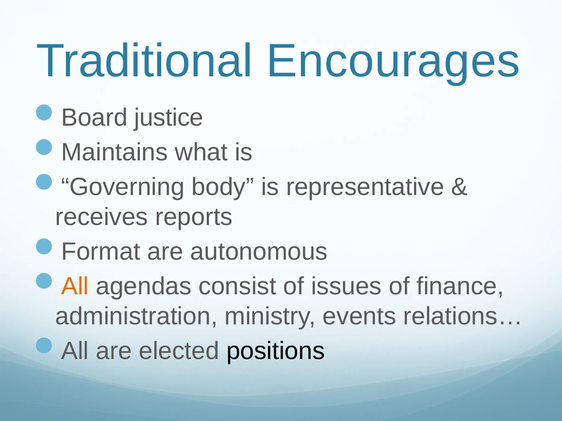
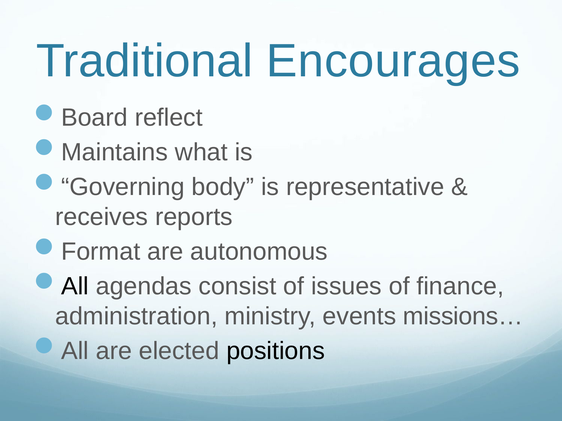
justice: justice -> reflect (169, 118)
All colour: orange -> black (75, 287)
relations…: relations… -> missions… (463, 317)
